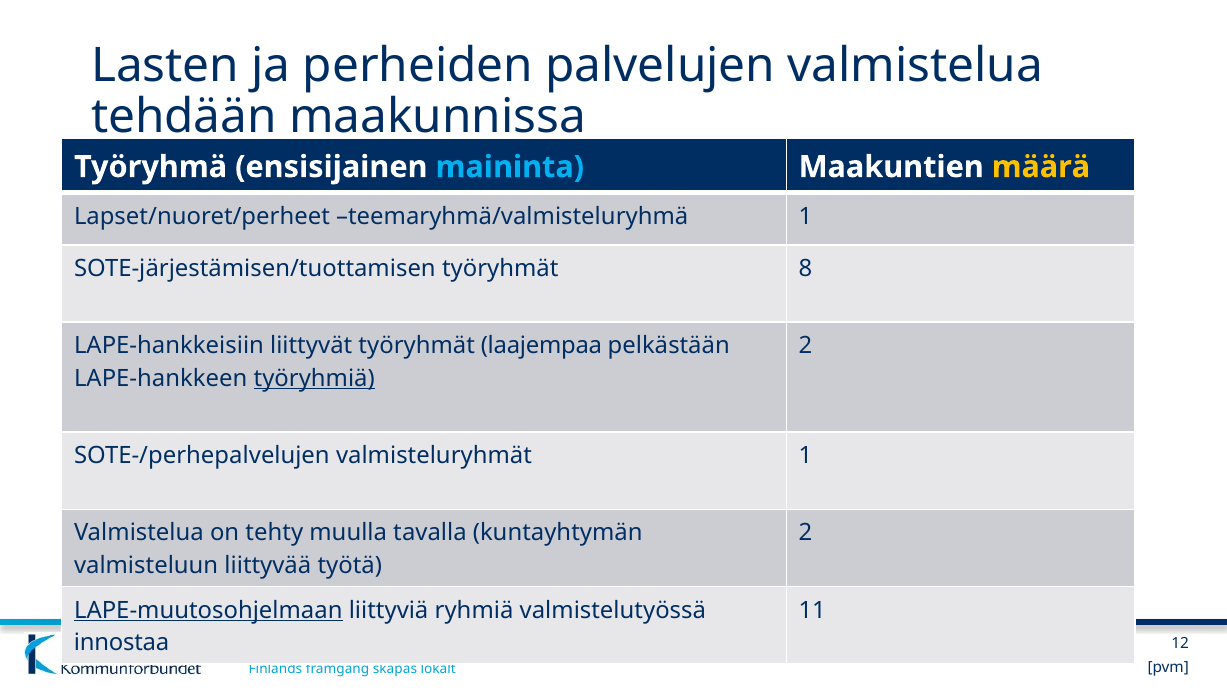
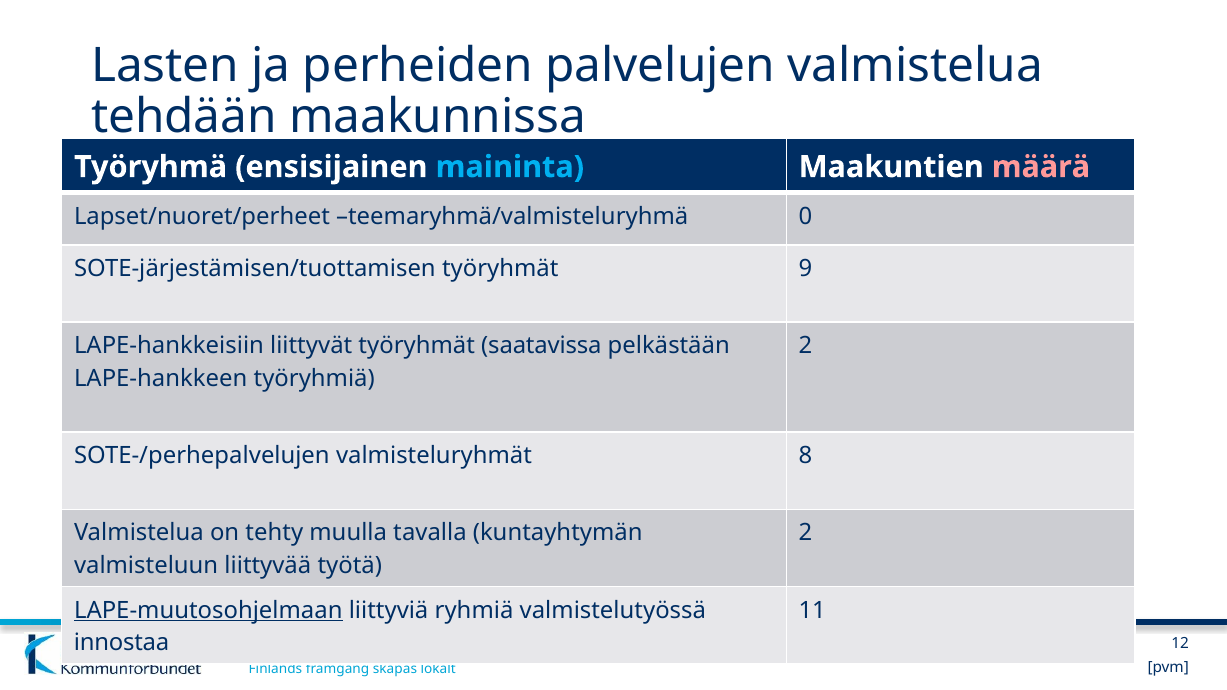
määrä colour: yellow -> pink (1041, 167)
teemaryhmä/valmisteluryhmä 1: 1 -> 0 (805, 216)
8: 8 -> 9 (805, 269)
laajempaa: laajempaa -> saatavissa (541, 346)
työryhmiä underline: present -> none (314, 379)
valmisteluryhmät 1: 1 -> 8 (805, 456)
